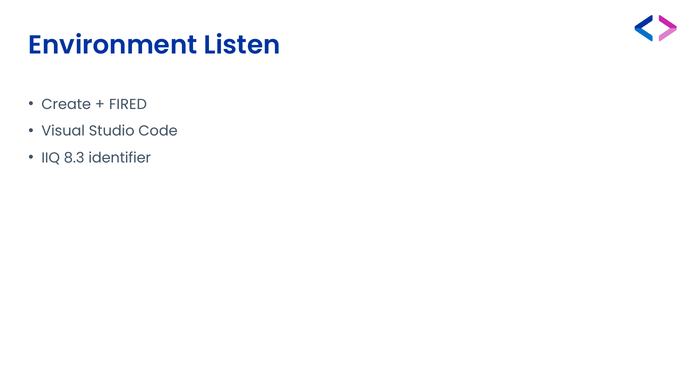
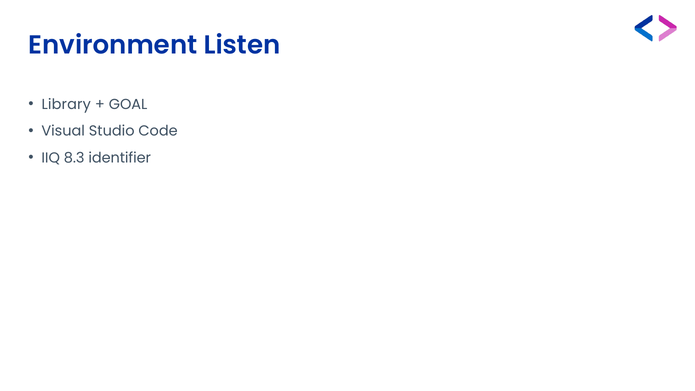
Create: Create -> Library (66, 104)
FIRED: FIRED -> GOAL (128, 104)
